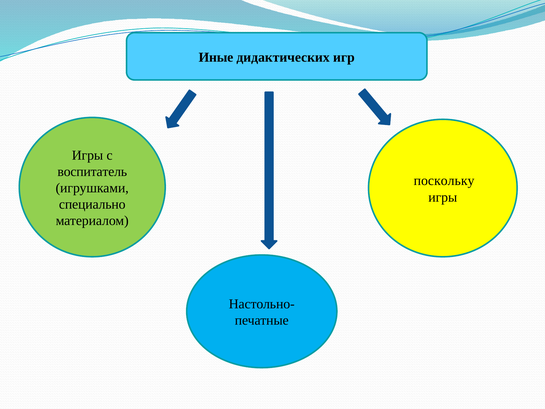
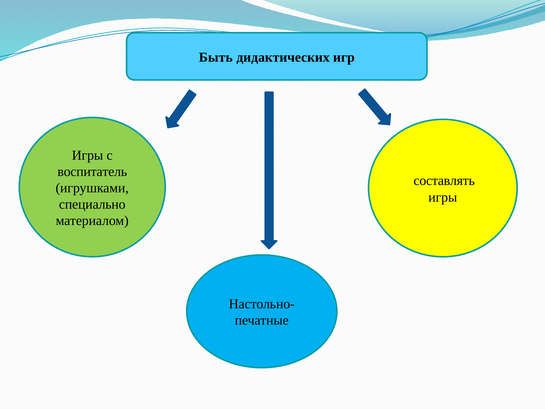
Иные: Иные -> Быть (216, 57)
поскольку: поскольку -> составлять (444, 181)
